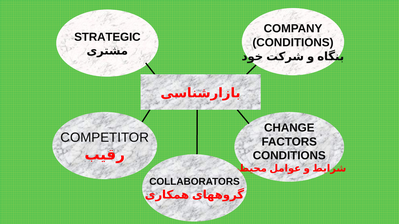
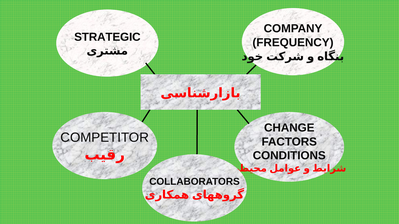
CONDITIONS: CONDITIONS -> FREQUENCY (293, 43)
